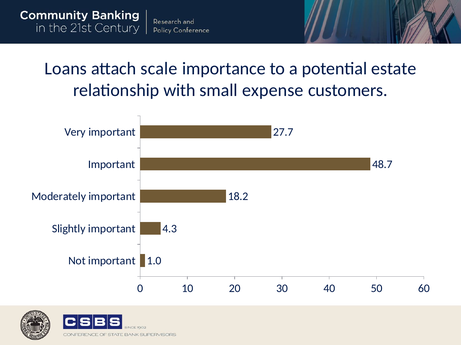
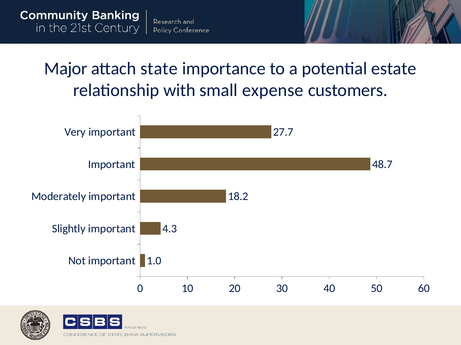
Loans: Loans -> Major (66, 69)
scale: scale -> state (159, 69)
